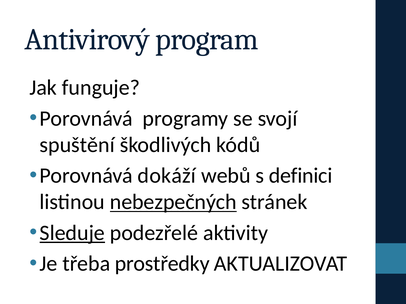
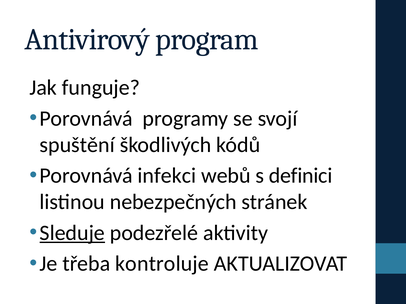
dokáží: dokáží -> infekci (167, 176)
nebezpečných underline: present -> none (173, 202)
prostředky: prostředky -> kontroluje (162, 264)
